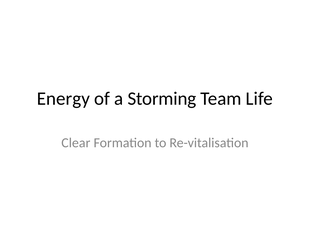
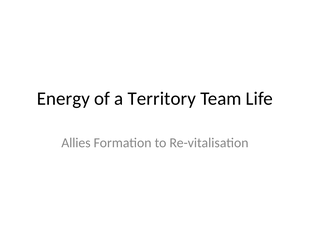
Storming: Storming -> Territory (162, 98)
Clear: Clear -> Allies (76, 143)
